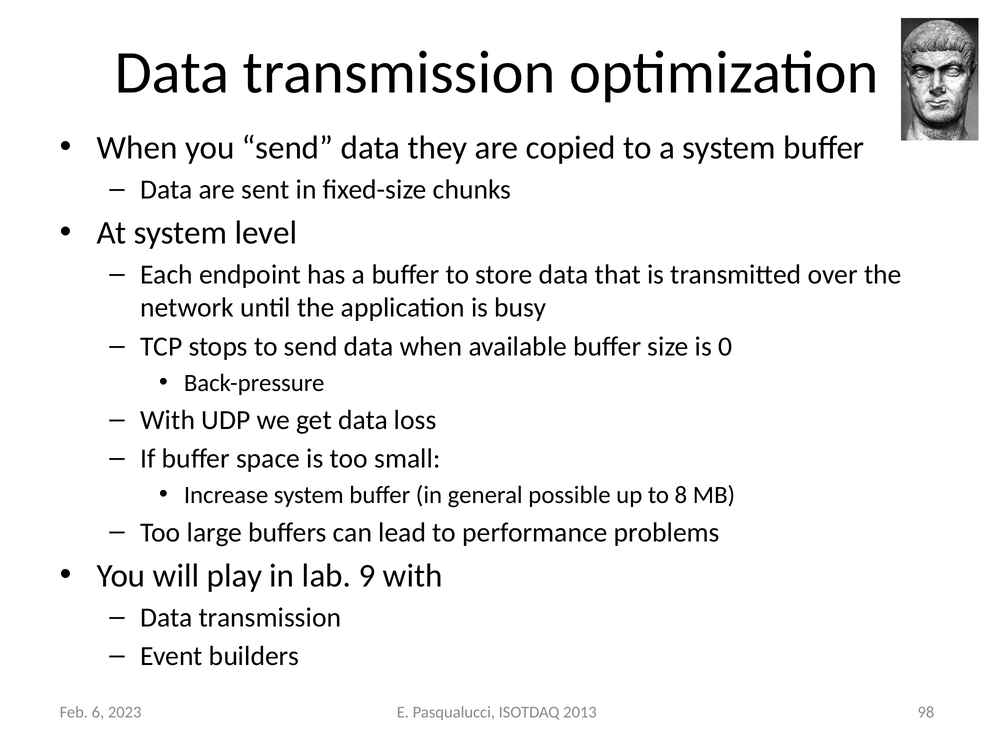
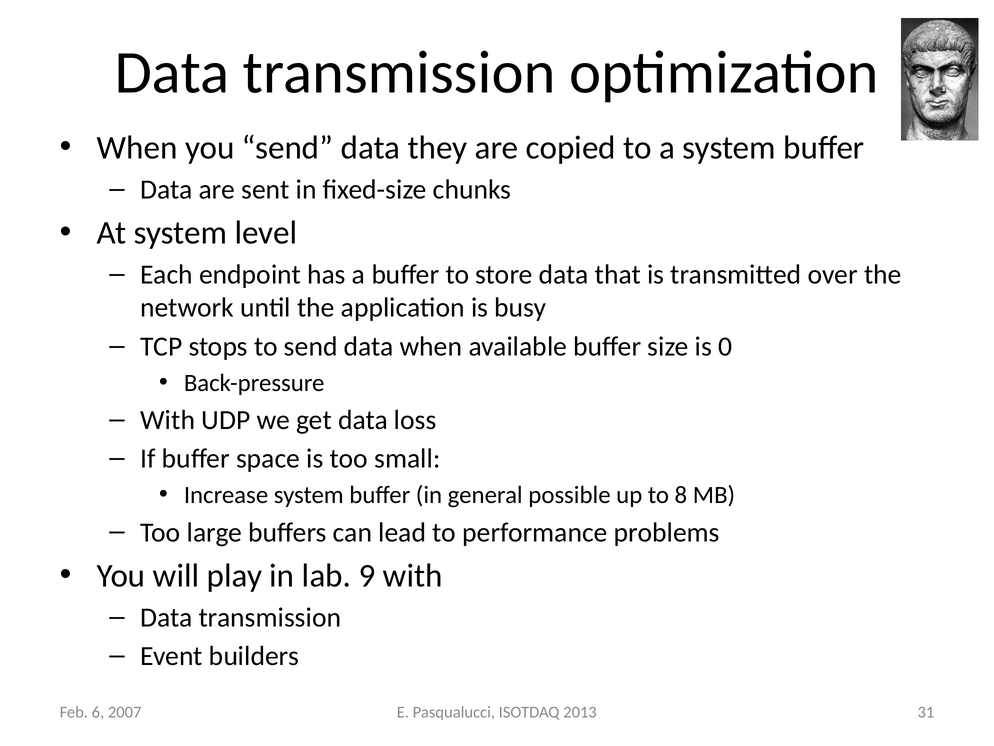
98: 98 -> 31 (926, 712)
2023: 2023 -> 2007 (125, 712)
